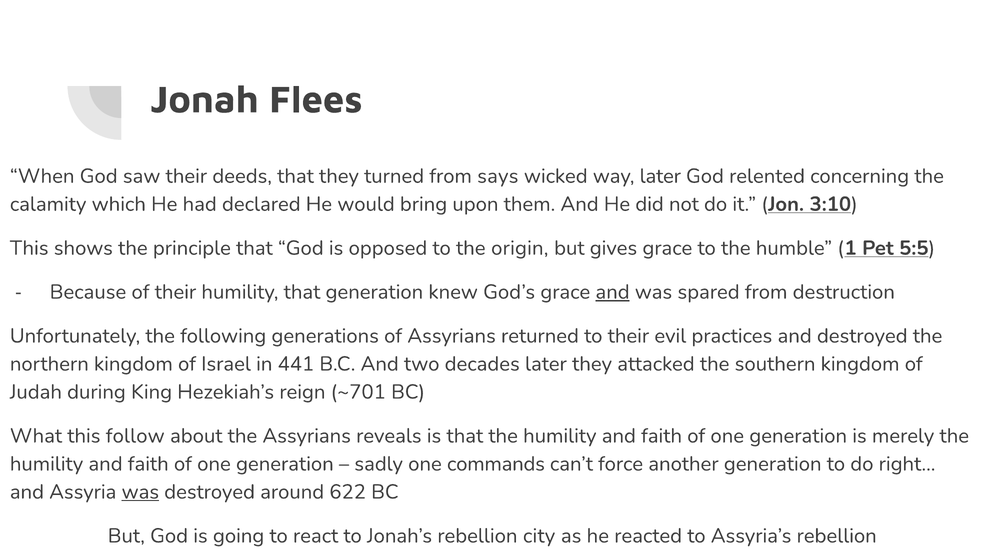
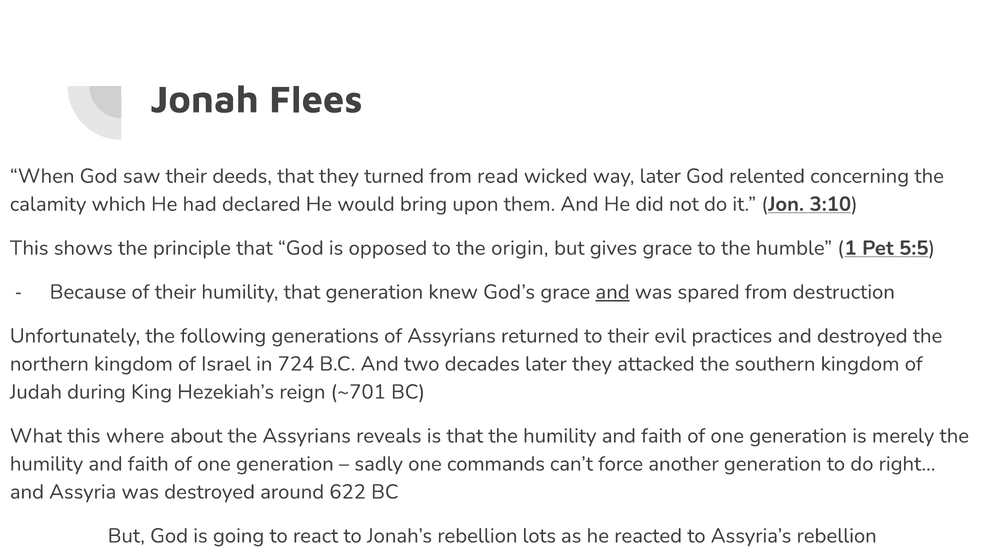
says: says -> read (498, 176)
441: 441 -> 724 (296, 364)
follow: follow -> where (135, 436)
was underline: present -> none (140, 492)
city: city -> lots (539, 536)
